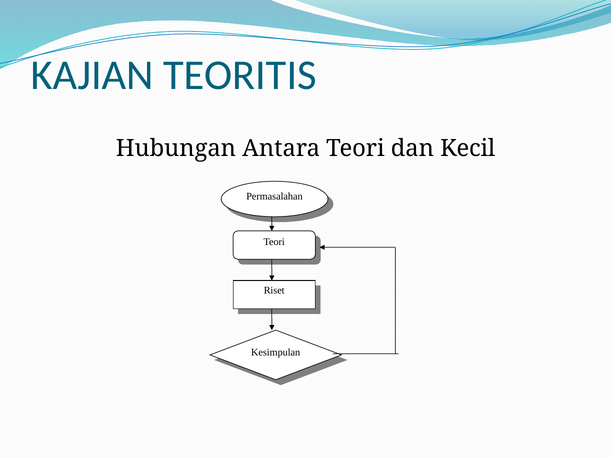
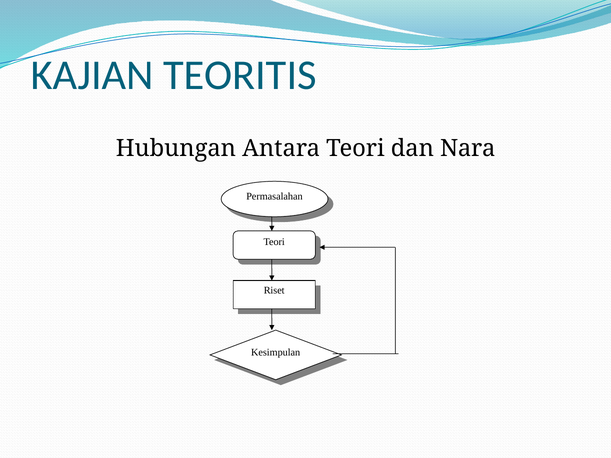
Kecil: Kecil -> Nara (468, 148)
